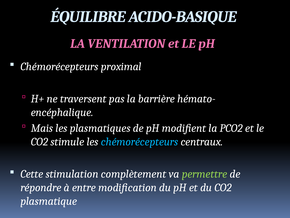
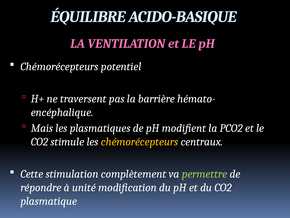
proximal: proximal -> potentiel (121, 66)
chémorécepteurs colour: light blue -> yellow (140, 141)
entre: entre -> unité (84, 187)
